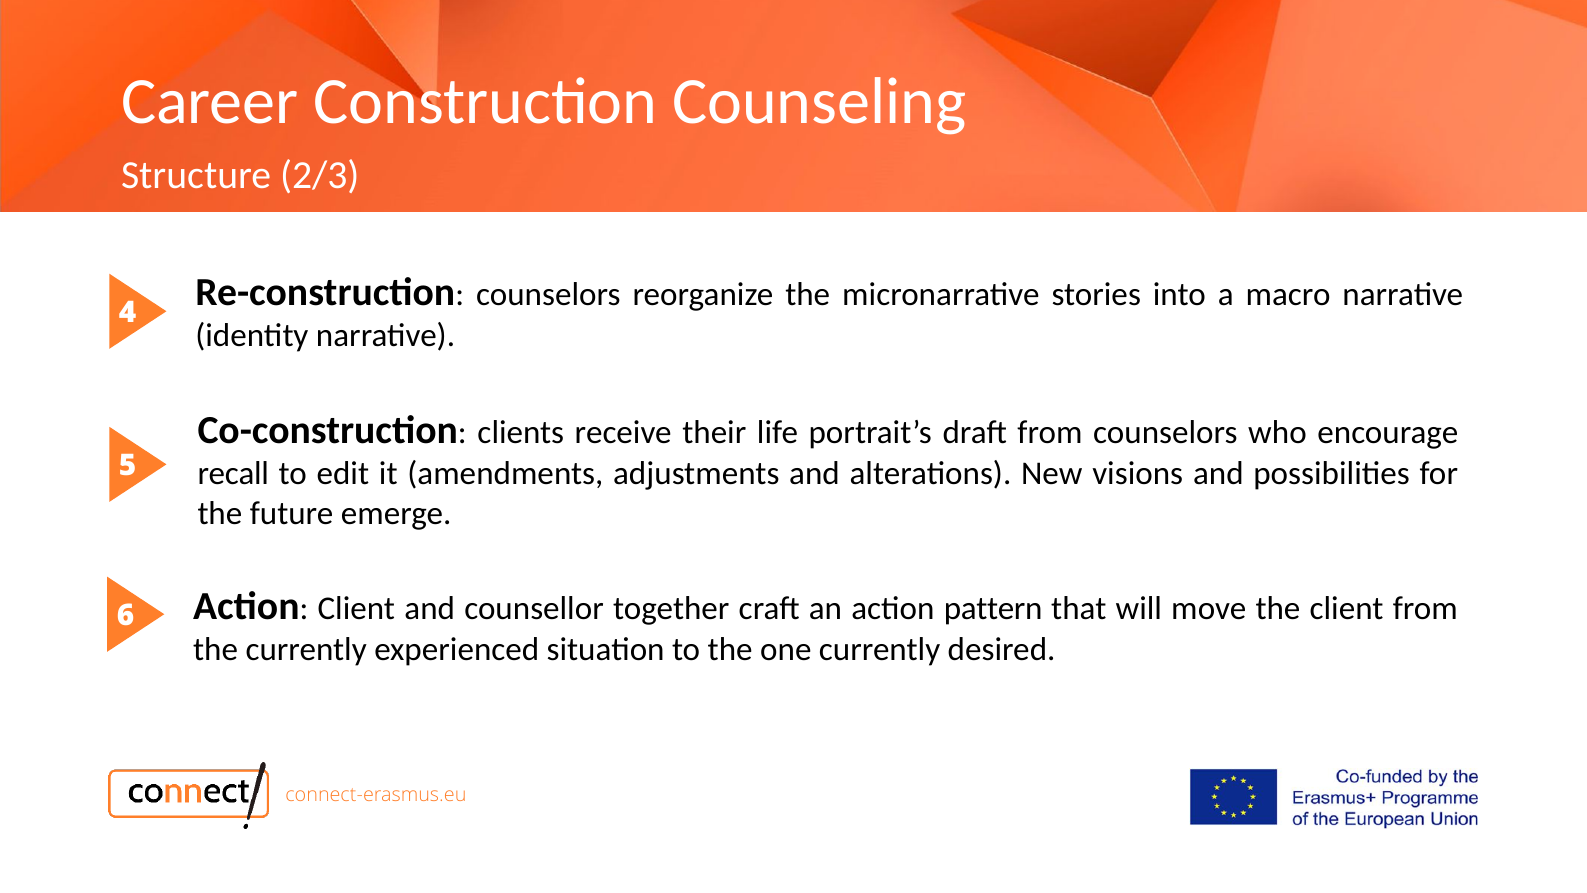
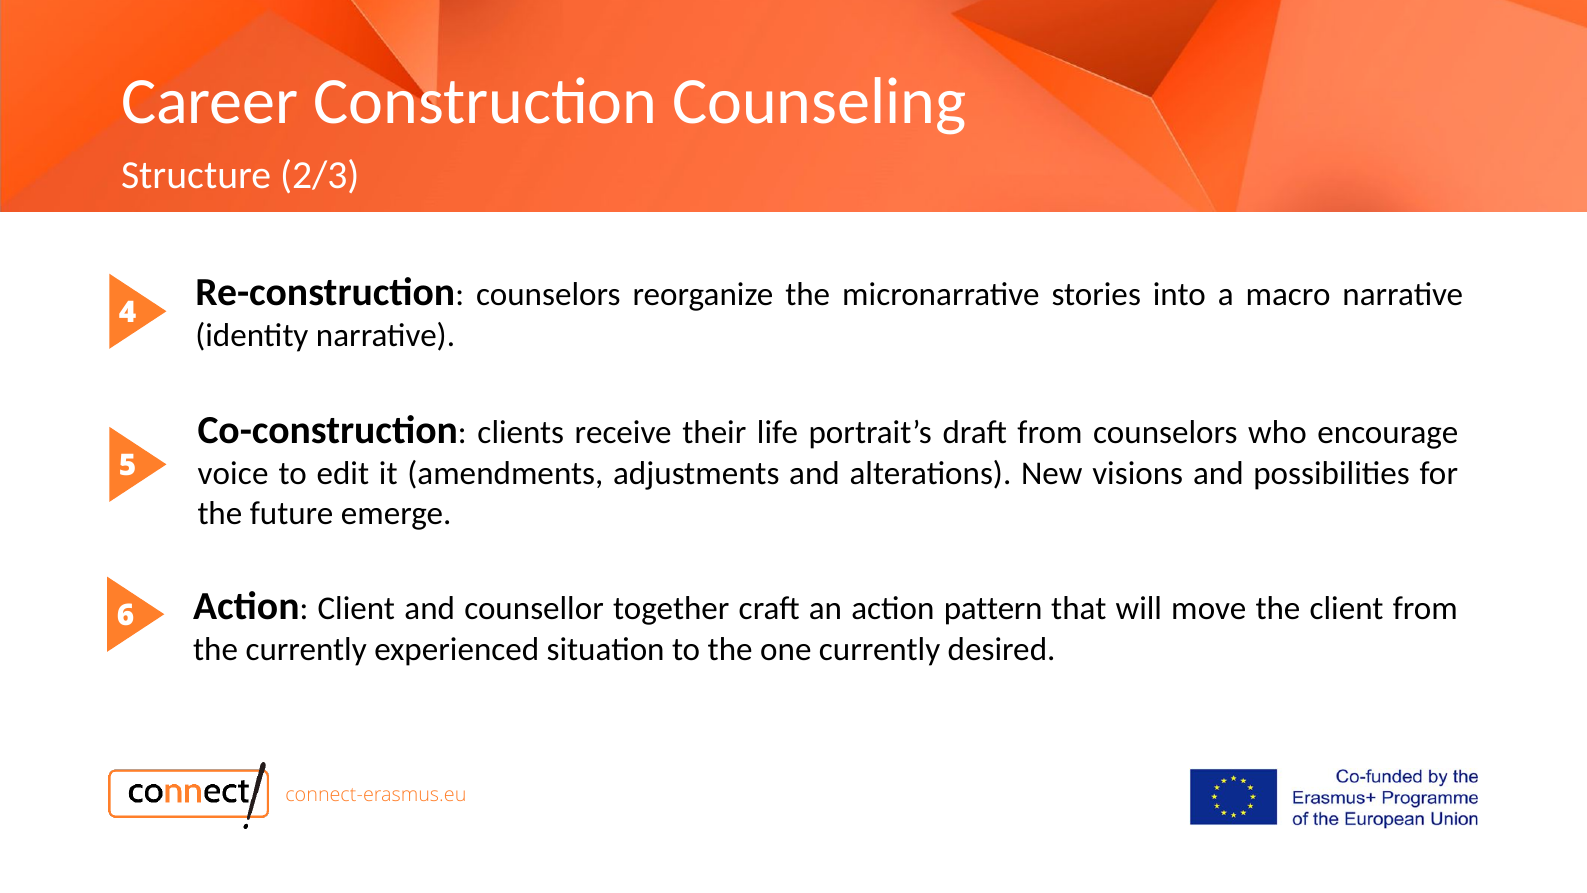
recall: recall -> voice (233, 474)
